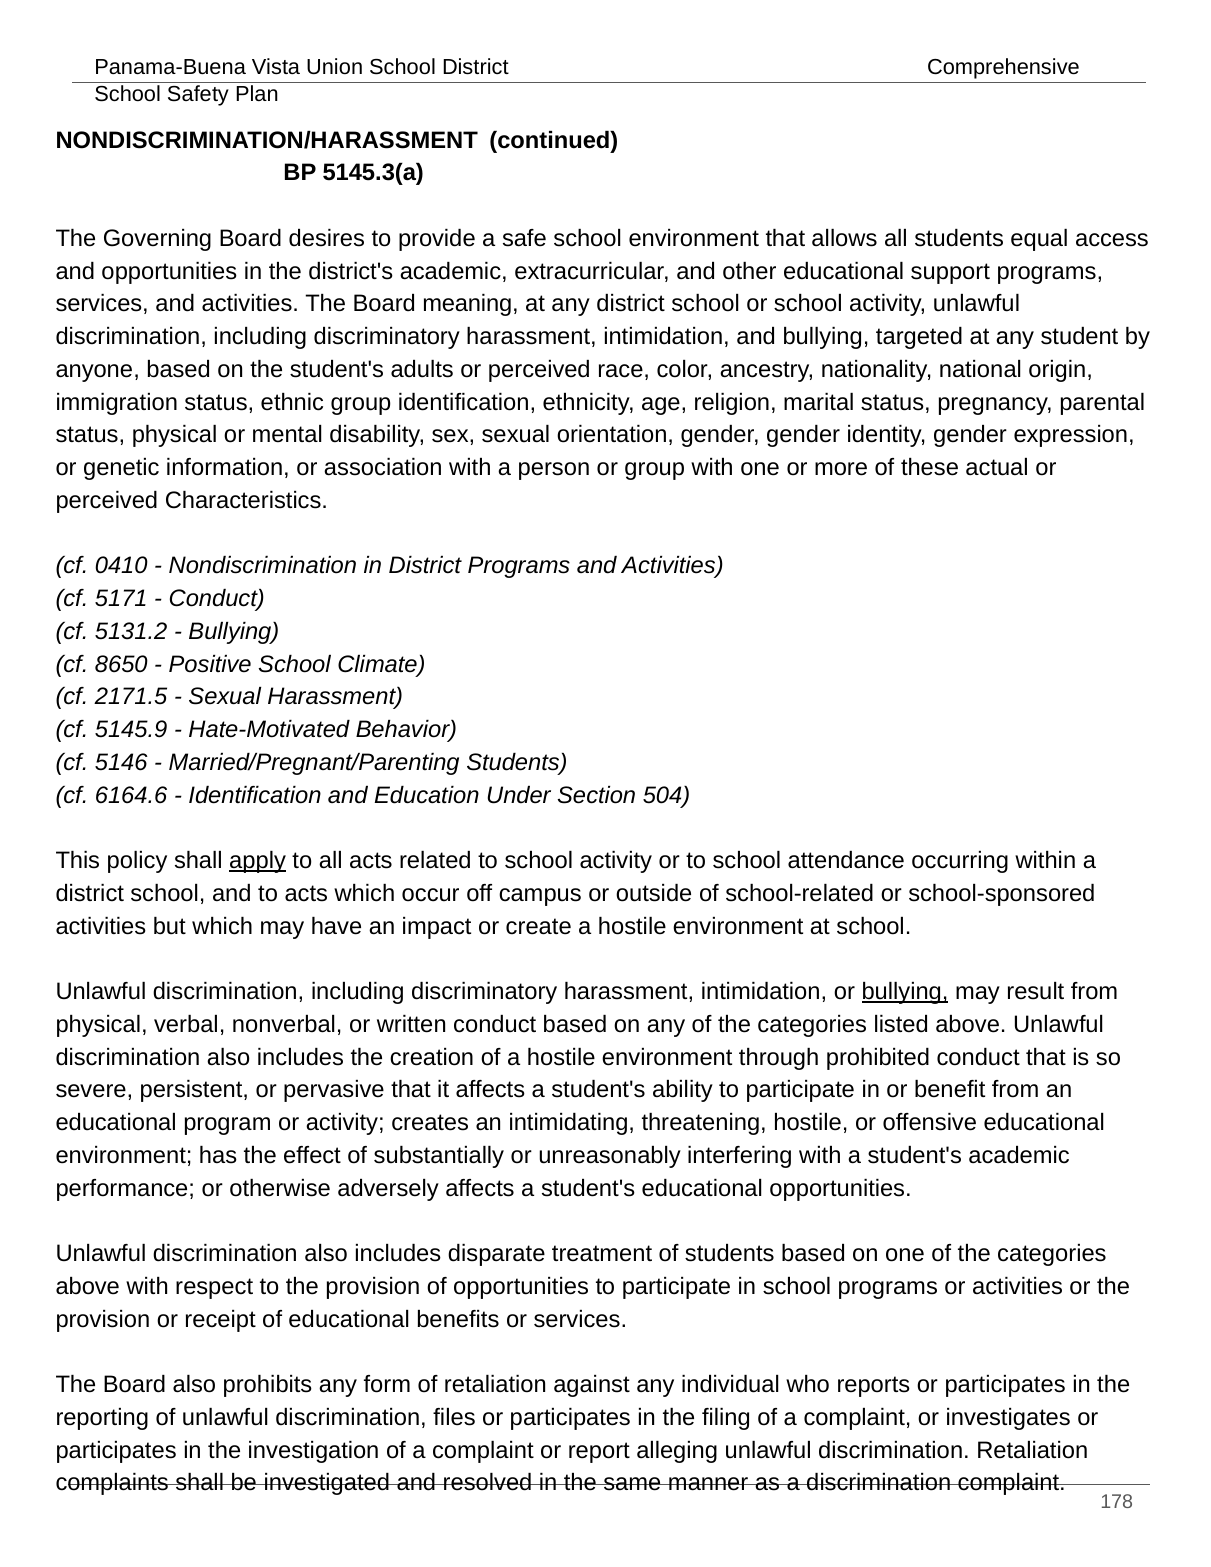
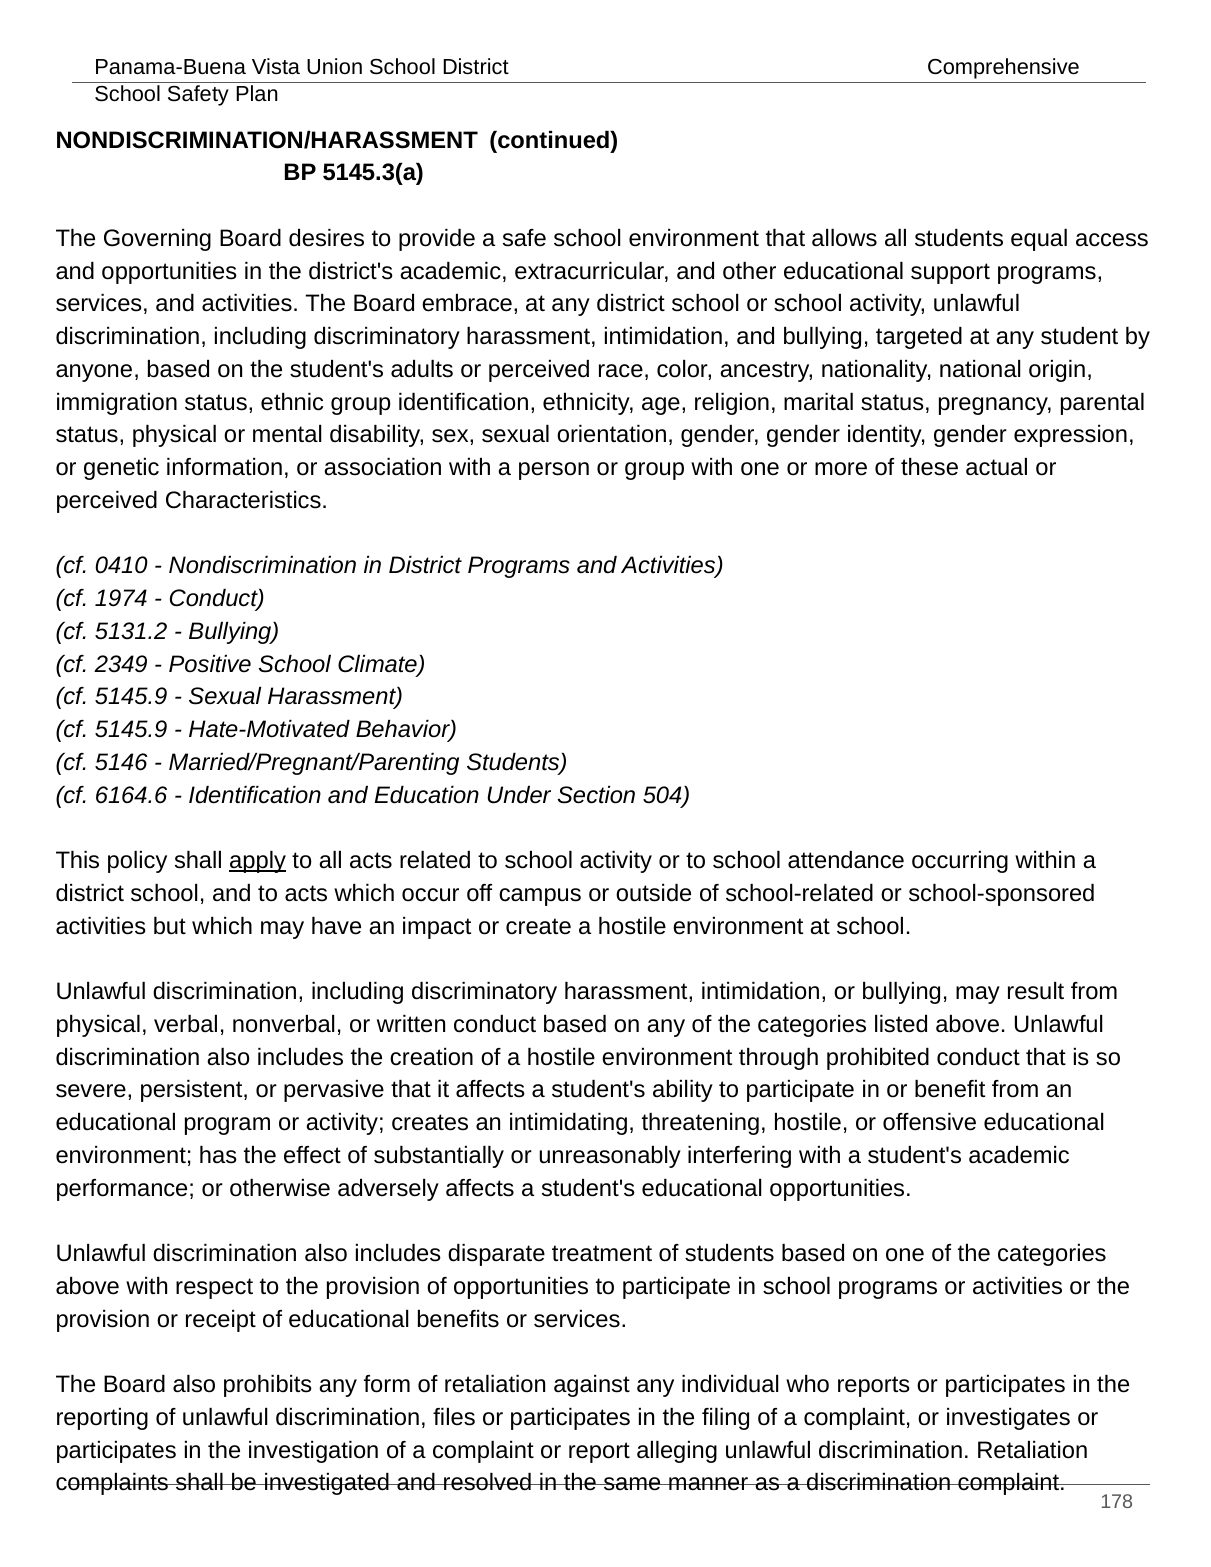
meaning: meaning -> embrace (471, 304)
5171: 5171 -> 1974 (121, 599)
8650: 8650 -> 2349 (121, 664)
2171.5: 2171.5 -> 5145.9 (131, 697)
bullying underline: present -> none (905, 992)
